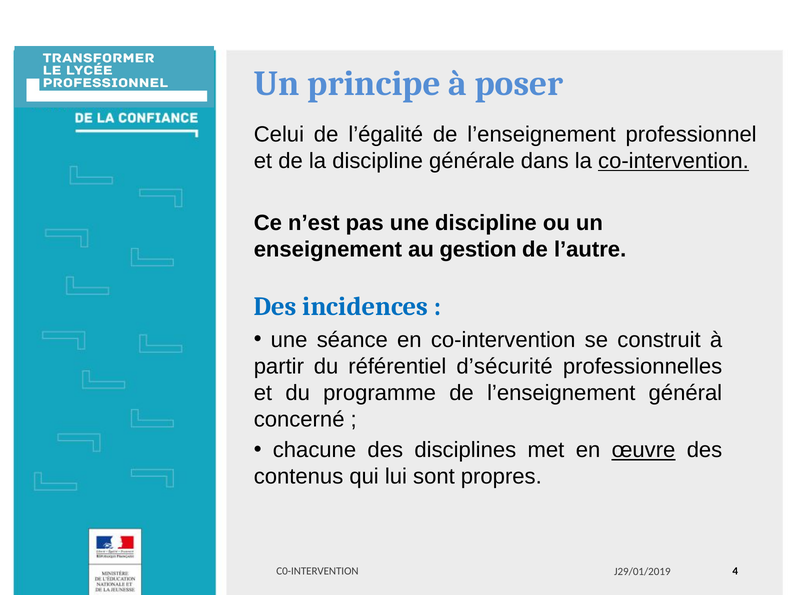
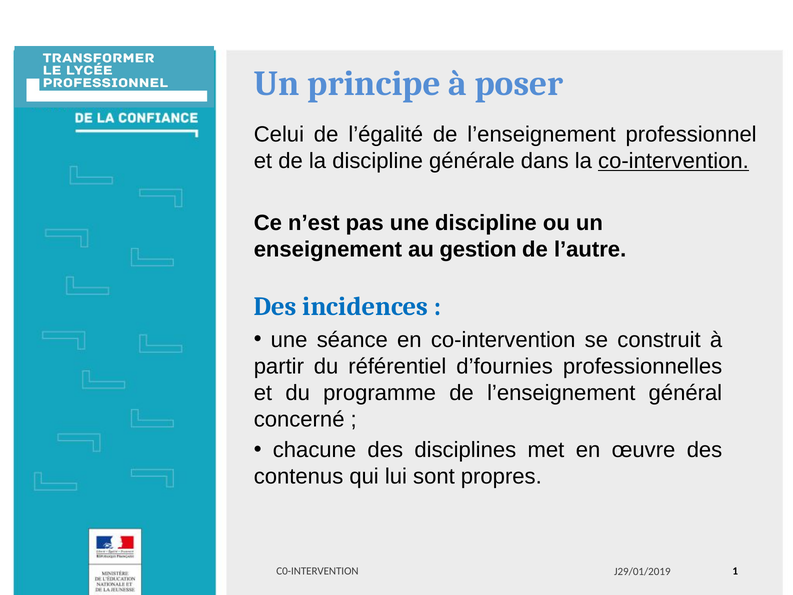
d’sécurité: d’sécurité -> d’fournies (505, 366)
œuvre underline: present -> none (644, 450)
4: 4 -> 1 (735, 571)
